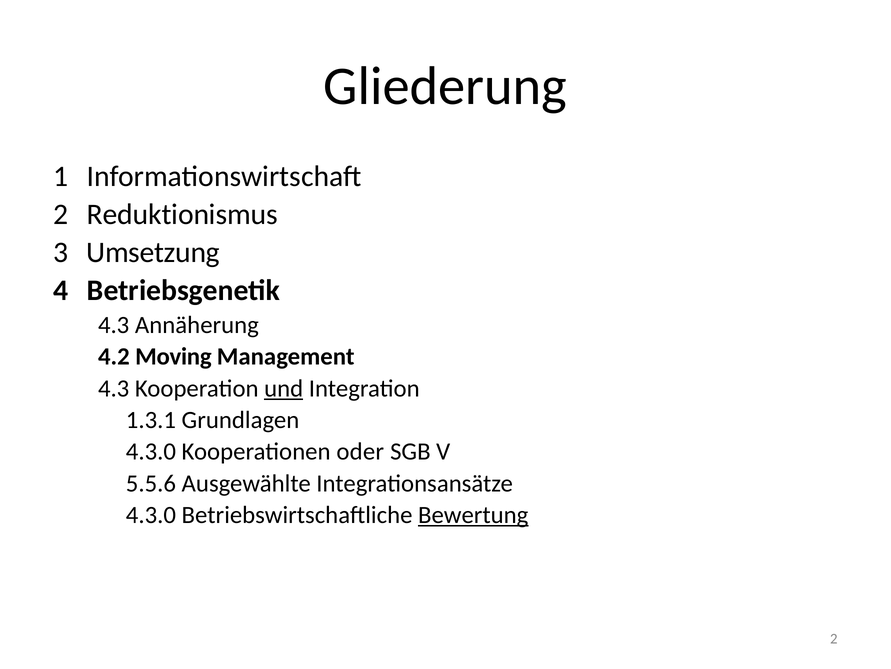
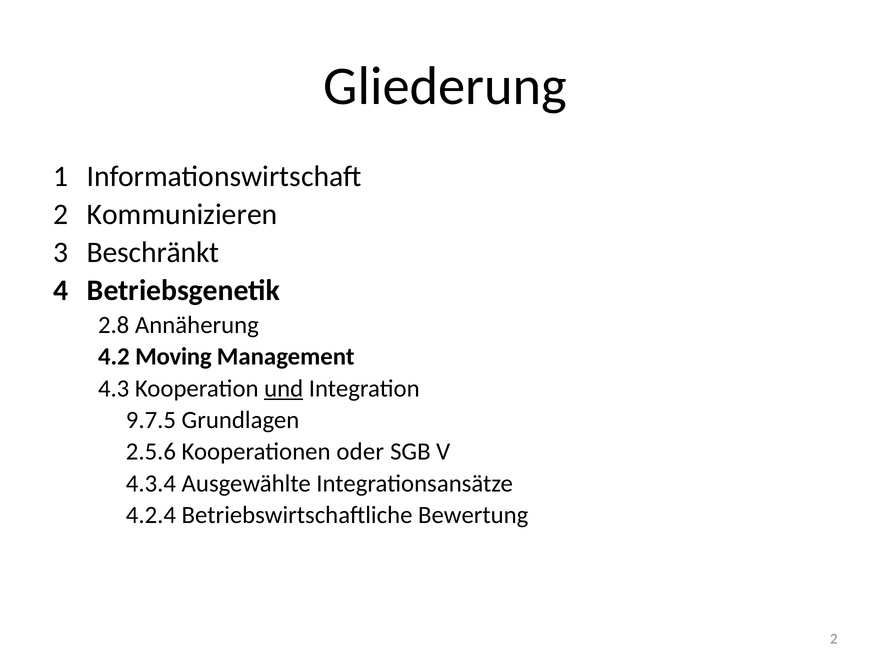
Reduktionismus: Reduktionismus -> Kommunizieren (182, 214)
Umsetzung: Umsetzung -> Beschränkt (153, 252)
4.3: 4.3 -> 2.8 (114, 325)
1.3.1: 1.3.1 -> 9.7.5 (151, 420)
4.3.0: 4.3.0 -> 2.5.6 (151, 451)
5.5.6: 5.5.6 -> 4.3.4 (151, 483)
4.3.0: 4.3.0 -> 4.2.4 (151, 515)
Bewertung underline: present -> none (473, 515)
